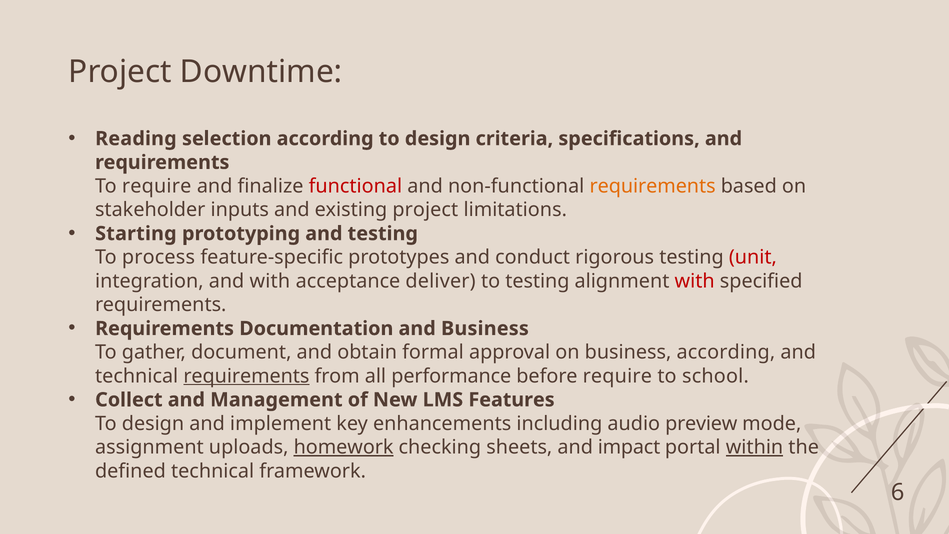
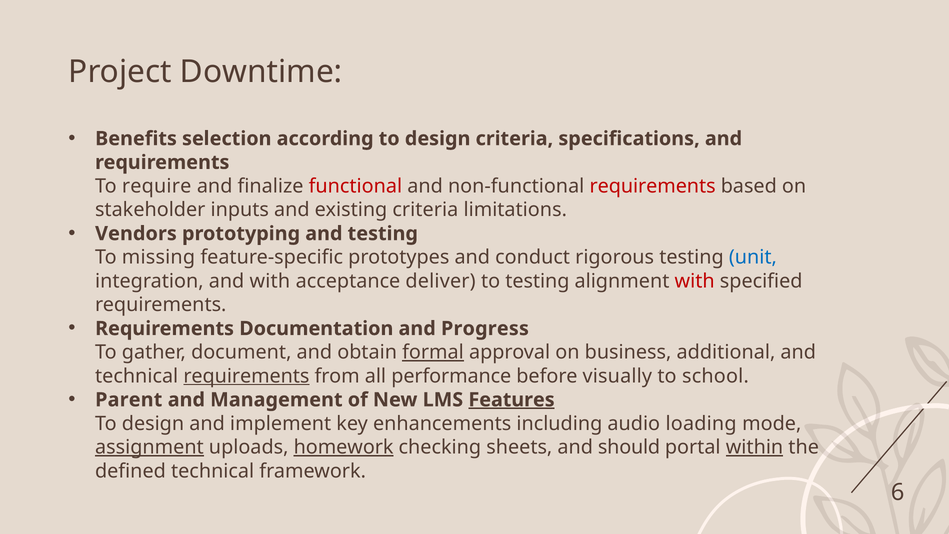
Reading: Reading -> Benefits (136, 139)
requirements colour: orange -> red (653, 186)
existing project: project -> criteria (425, 210)
Starting: Starting -> Vendors (136, 234)
process: process -> missing (158, 257)
unit colour: red -> blue (753, 257)
and Business: Business -> Progress (485, 328)
formal underline: none -> present (433, 352)
business according: according -> additional (726, 352)
before require: require -> visually (617, 376)
Collect: Collect -> Parent (129, 400)
Features underline: none -> present (512, 400)
preview: preview -> loading (701, 423)
assignment underline: none -> present (149, 447)
impact: impact -> should (629, 447)
